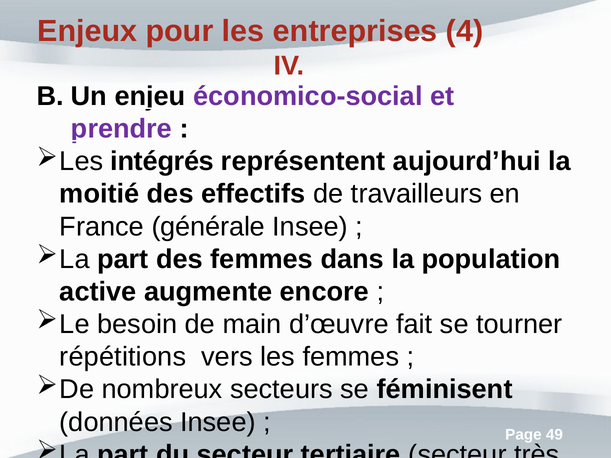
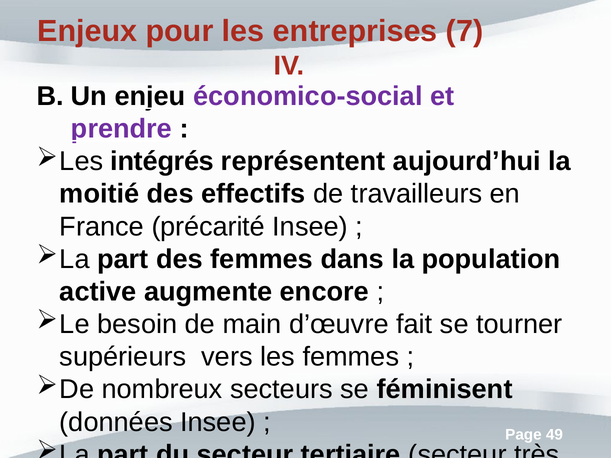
4: 4 -> 7 (465, 31)
générale: générale -> précarité (208, 227)
répétitions: répétitions -> supérieurs (123, 357)
